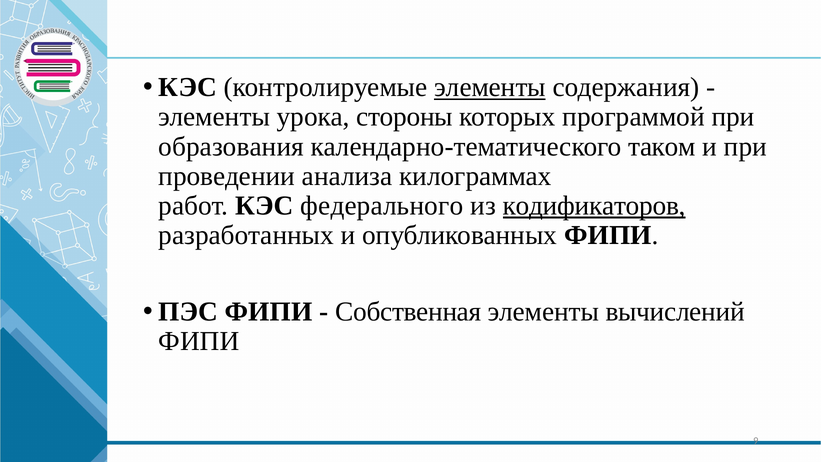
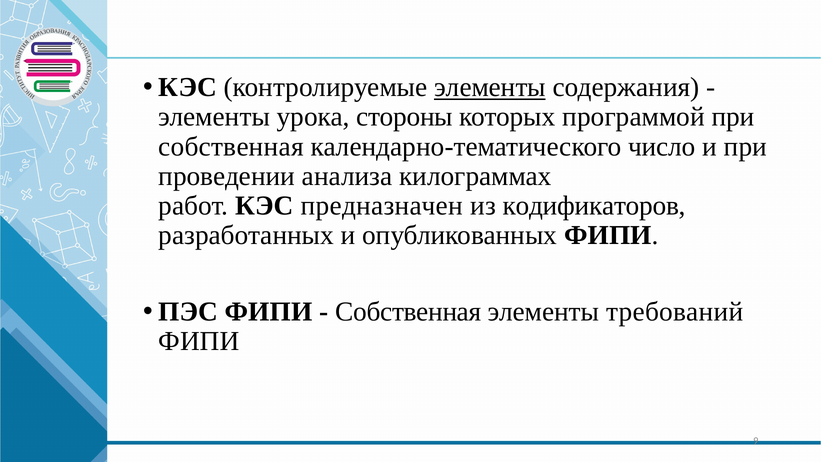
образования: образования -> собственная (231, 146)
таком: таком -> число (662, 146)
федерального: федерального -> предназначен (382, 206)
кодификаторов underline: present -> none (594, 206)
вычислений: вычислений -> требований (675, 311)
